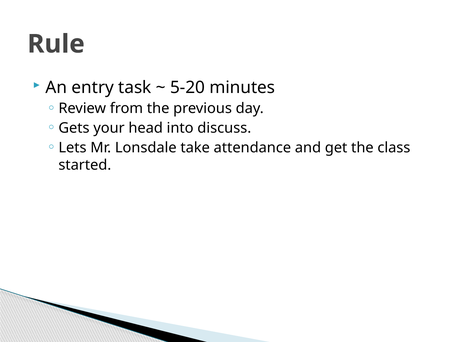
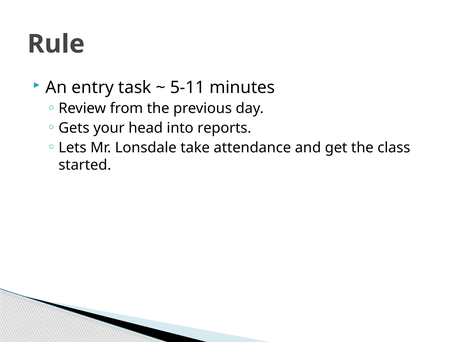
5-20: 5-20 -> 5-11 (188, 88)
discuss: discuss -> reports (224, 128)
